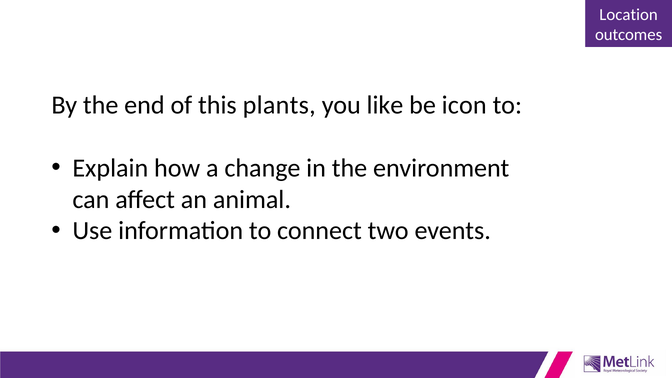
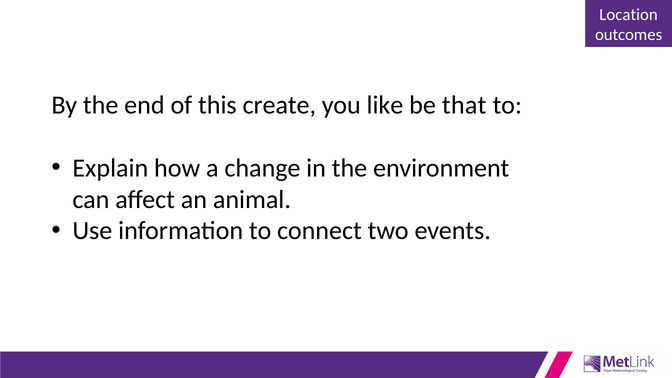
plants: plants -> create (279, 105)
icon: icon -> that (464, 105)
